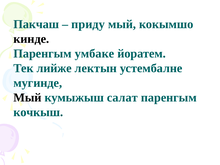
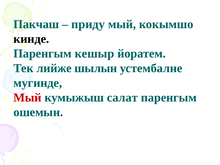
умбаке: умбаке -> кешыр (94, 54)
лектын: лектын -> шылын (96, 68)
Мый colour: black -> red (27, 98)
кочкыш: кочкыш -> ошемын (38, 112)
